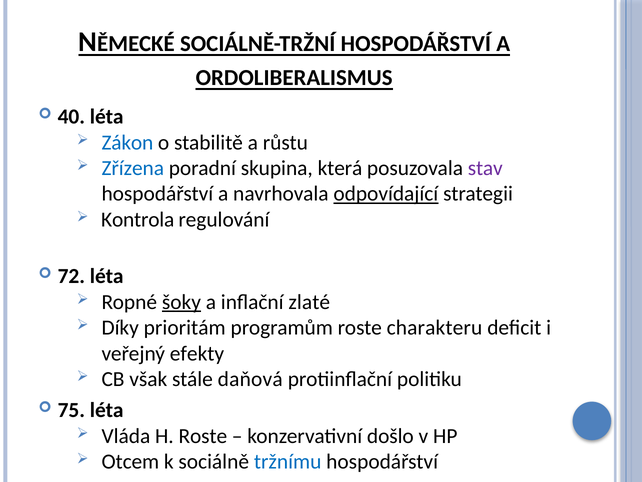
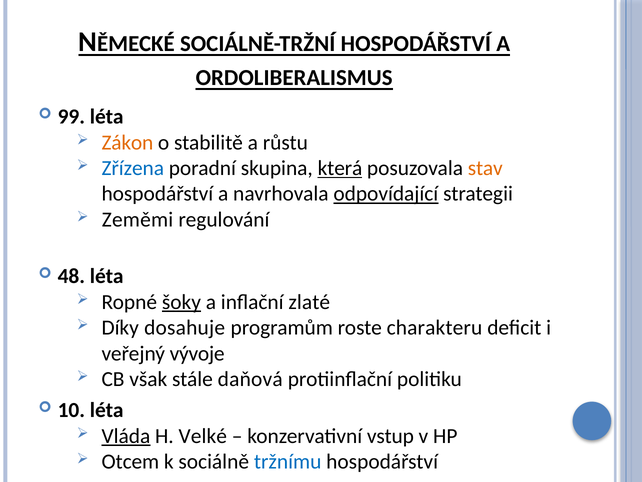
40: 40 -> 99 (71, 117)
Zákon colour: blue -> orange (127, 142)
která underline: none -> present (340, 168)
stav colour: purple -> orange (485, 168)
Kontrola: Kontrola -> Zeměmi (137, 219)
72: 72 -> 48 (71, 276)
prioritám: prioritám -> dosahuje (185, 327)
efekty: efekty -> vývoje (197, 353)
75: 75 -> 10 (71, 410)
Vláda underline: none -> present (126, 436)
H Roste: Roste -> Velké (203, 436)
došlo: došlo -> vstup (390, 436)
